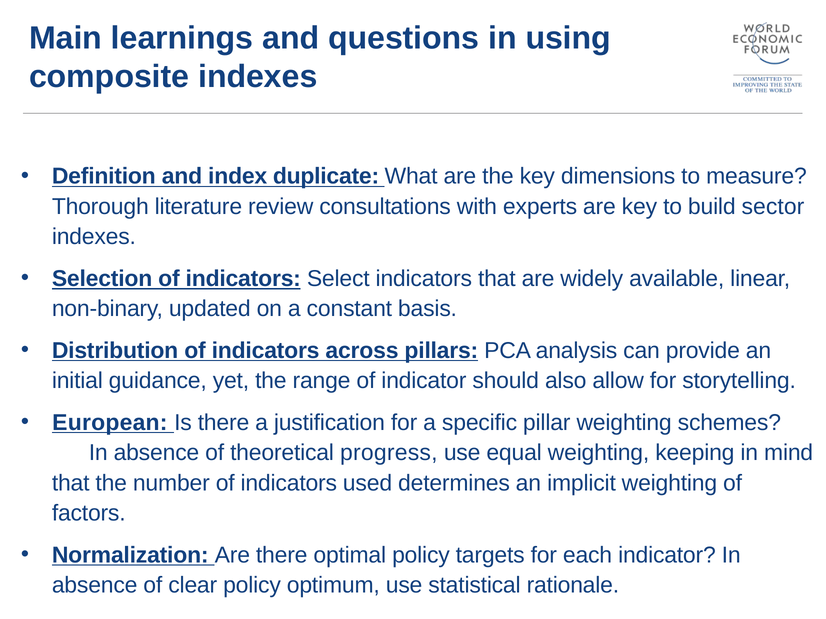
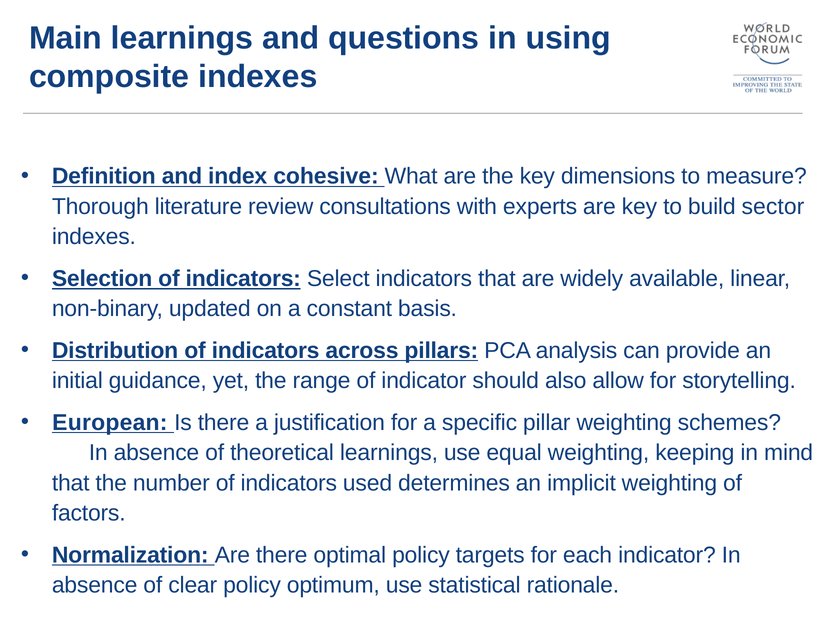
duplicate: duplicate -> cohesive (326, 176)
theoretical progress: progress -> learnings (389, 453)
